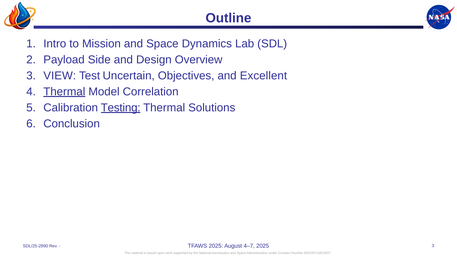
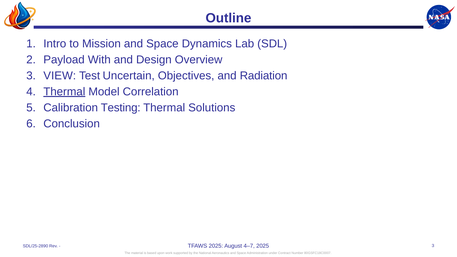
Side: Side -> With (99, 60)
Excellent: Excellent -> Radiation (264, 76)
Testing underline: present -> none (121, 108)
